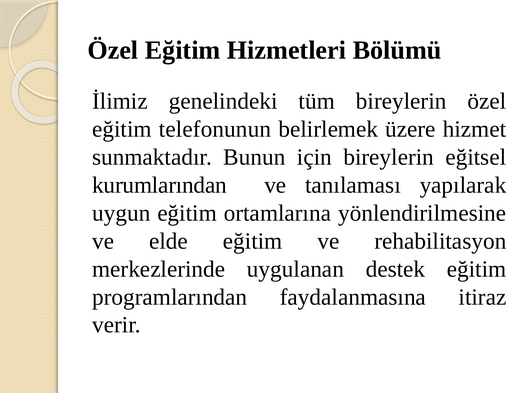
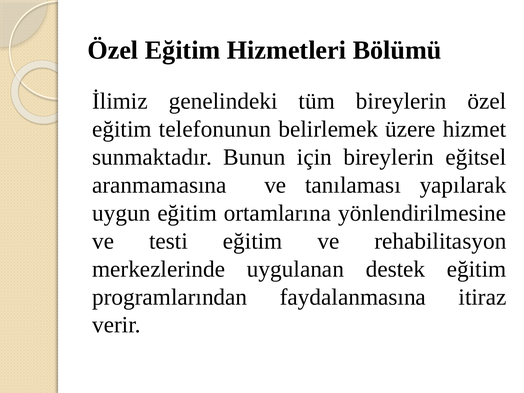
kurumlarından: kurumlarından -> aranmamasına (159, 185)
elde: elde -> testi (168, 241)
